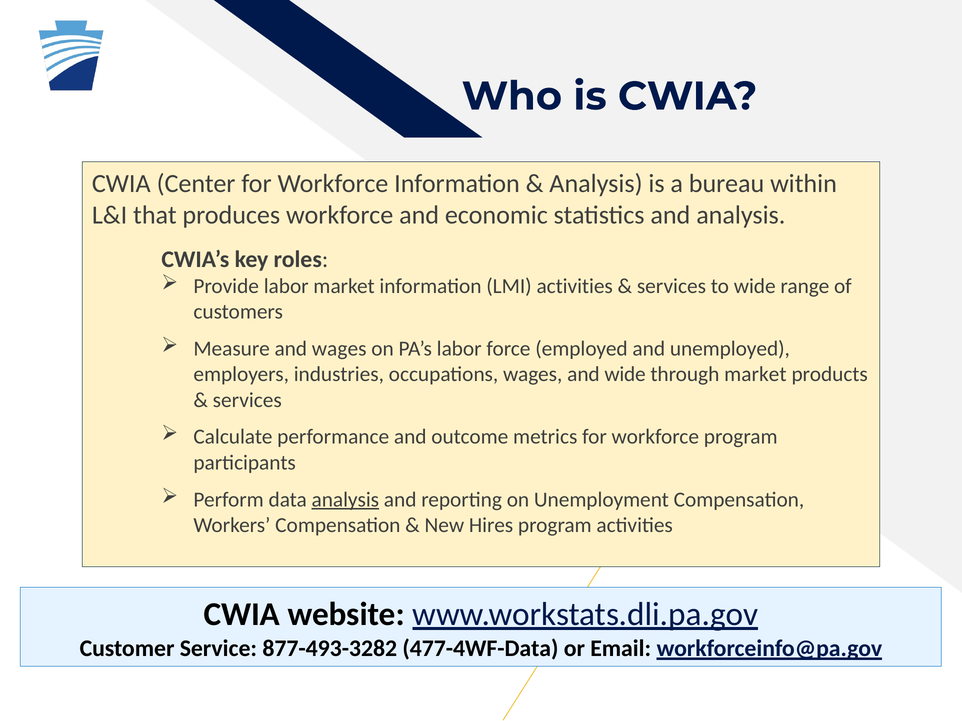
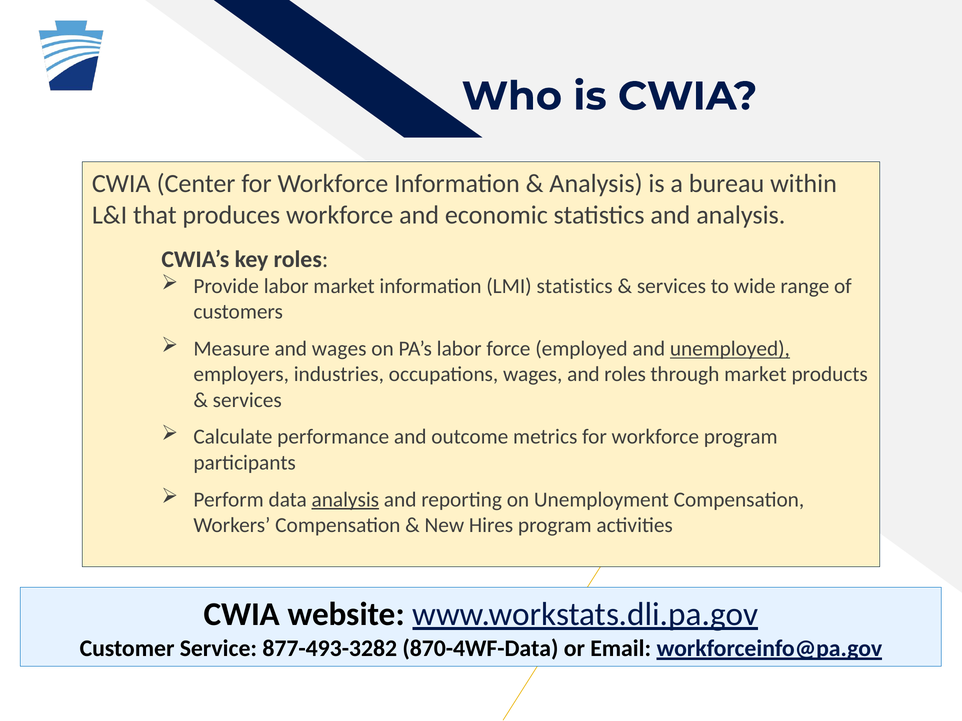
LMI activities: activities -> statistics (575, 286)
unemployed underline: none -> present (730, 349)
and wide: wide -> roles (625, 375)
477-4WF-Data: 477-4WF-Data -> 870-4WF-Data (480, 649)
